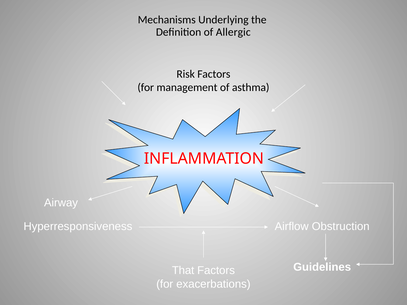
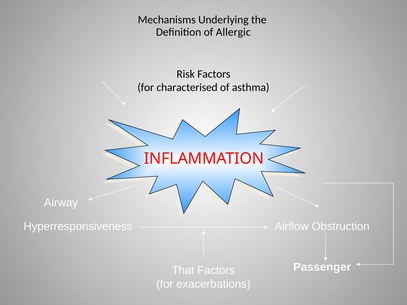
management: management -> characterised (187, 88)
Guidelines: Guidelines -> Passenger (322, 267)
